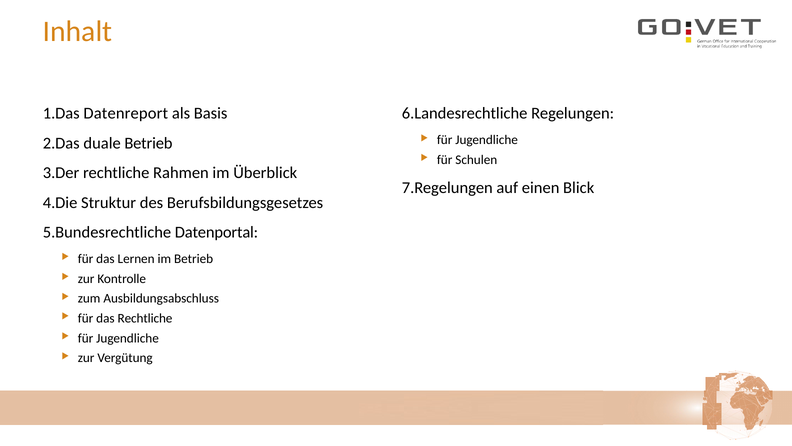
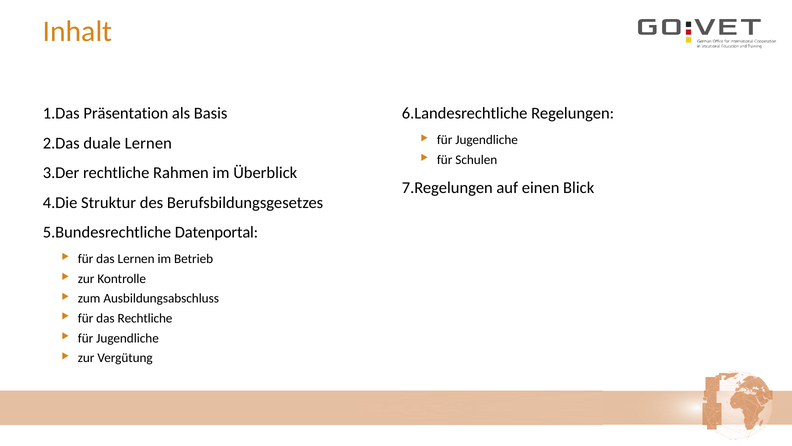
Datenreport: Datenreport -> Präsentation (126, 113)
duale Betrieb: Betrieb -> Lernen (148, 143)
